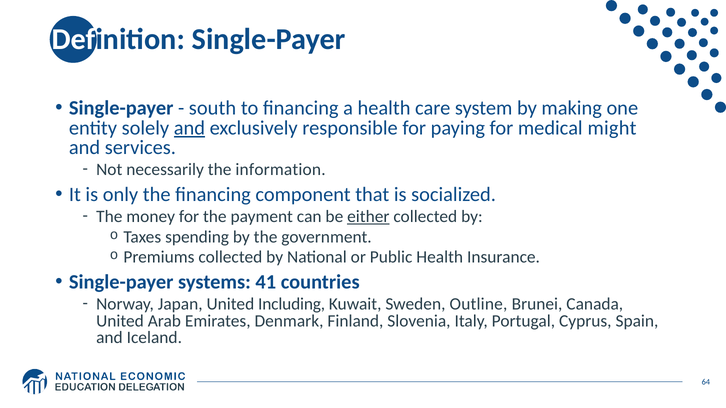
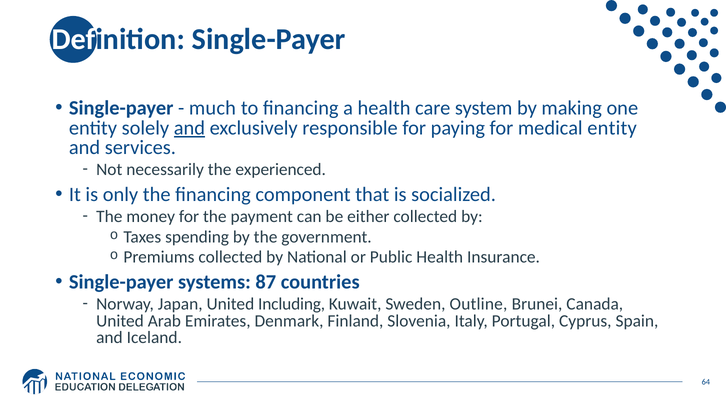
south: south -> much (212, 108)
medical might: might -> entity (612, 128)
information: information -> experienced (281, 170)
either underline: present -> none (368, 217)
41: 41 -> 87 (266, 282)
